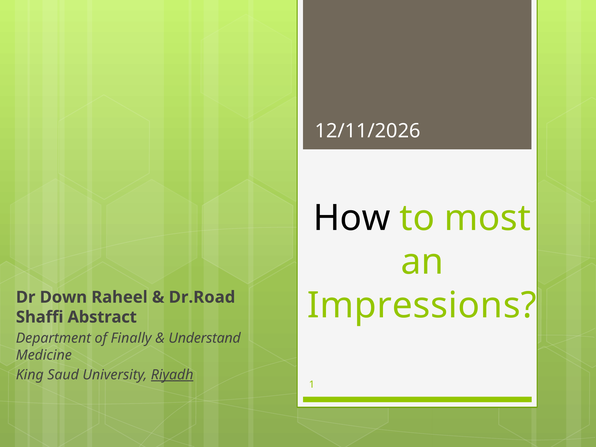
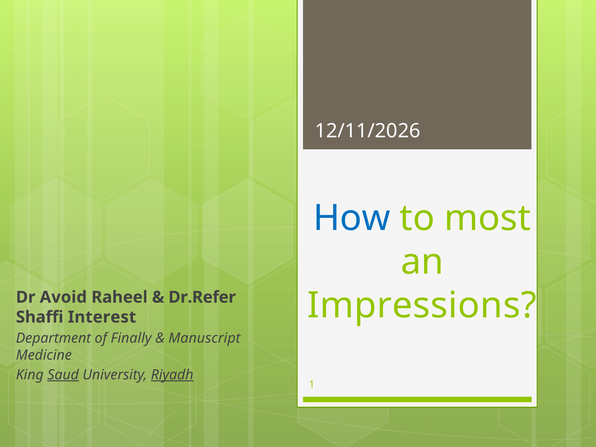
How colour: black -> blue (352, 218)
Down: Down -> Avoid (63, 297)
Dr.Road: Dr.Road -> Dr.Refer (202, 297)
Abstract: Abstract -> Interest (102, 317)
Understand: Understand -> Manuscript (204, 338)
Saud underline: none -> present (63, 375)
